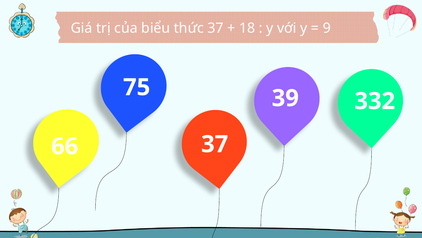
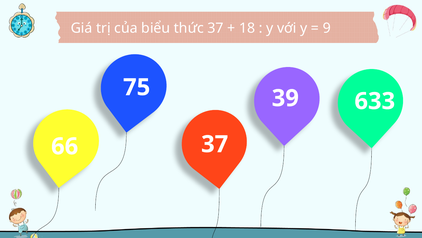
332: 332 -> 633 (375, 101)
